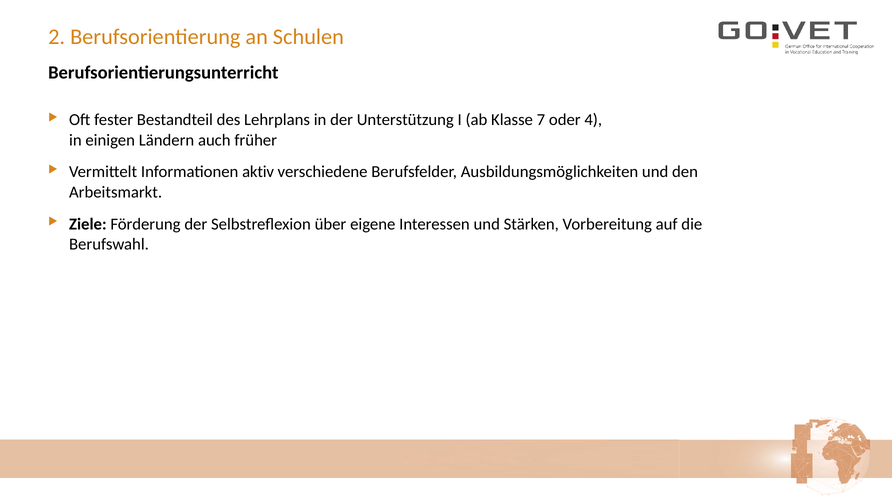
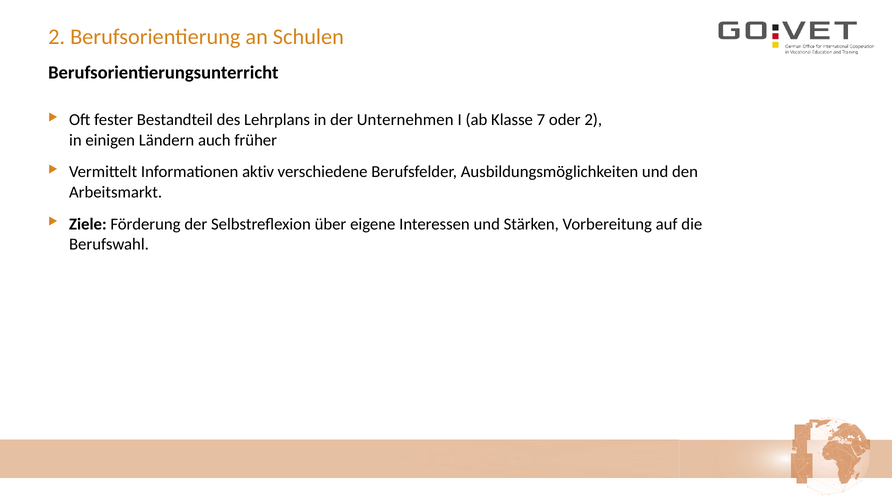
Unterstützung: Unterstützung -> Unternehmen (405, 120)
oder 4: 4 -> 2 (593, 120)
